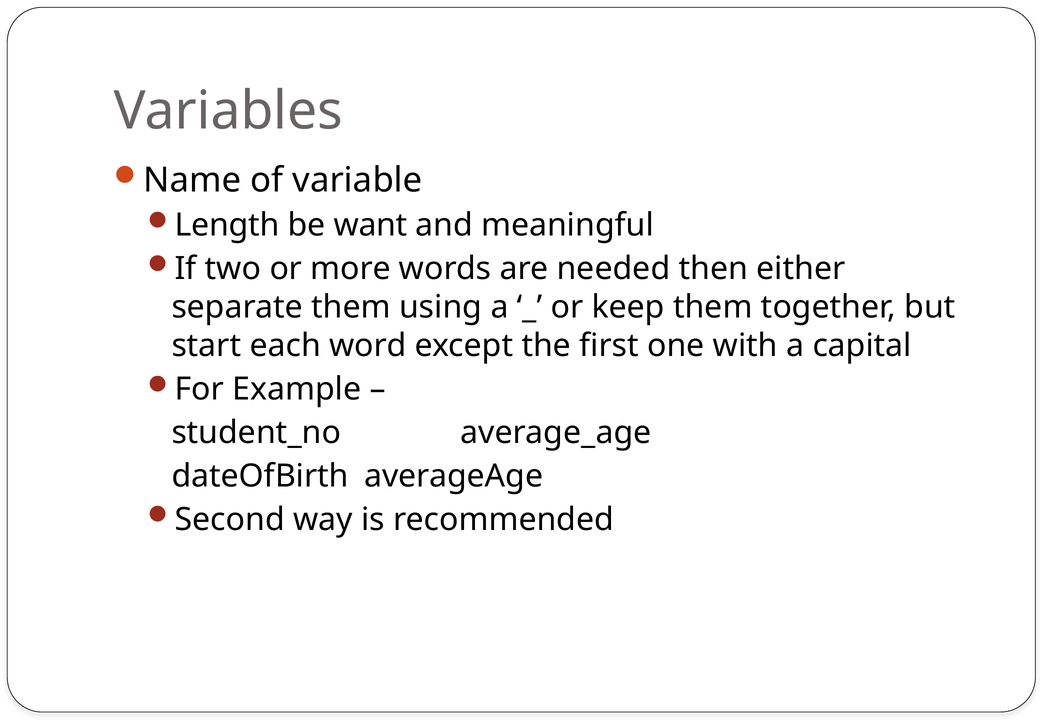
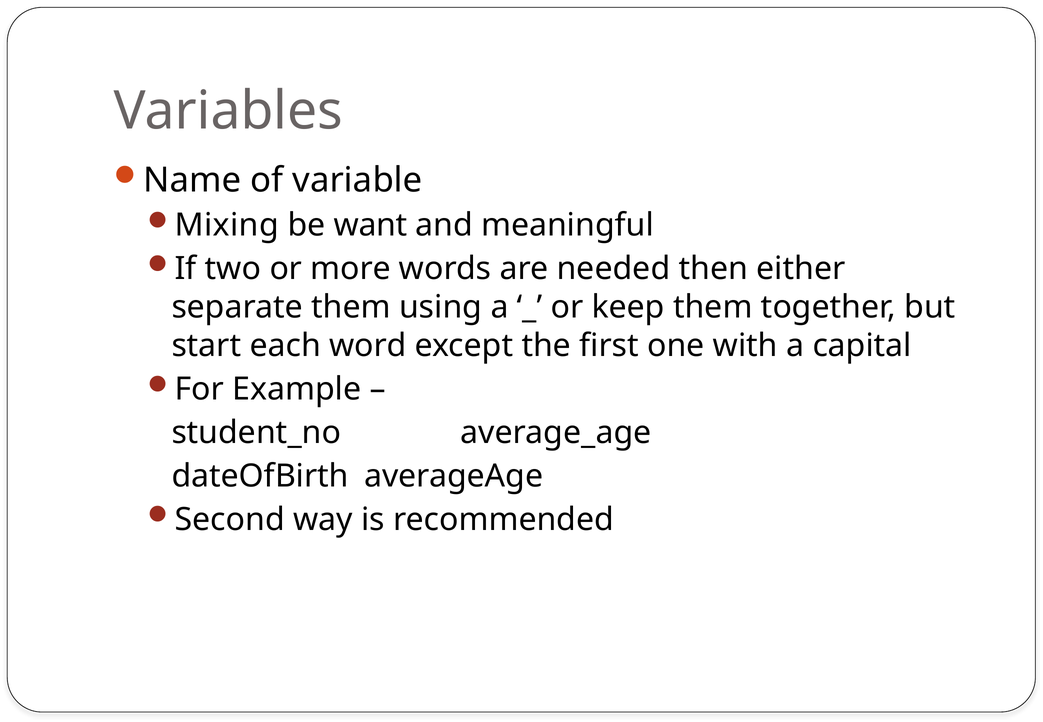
Length: Length -> Mixing (227, 225)
